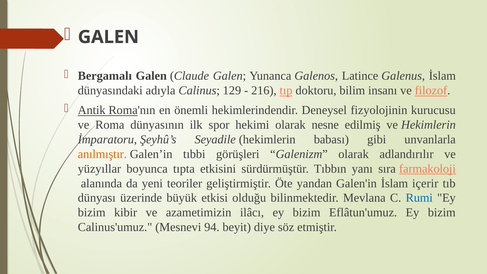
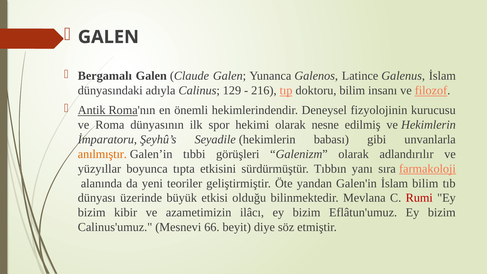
İslam içerir: içerir -> bilim (425, 183)
Rumi colour: blue -> red (419, 198)
94: 94 -> 66 (212, 227)
